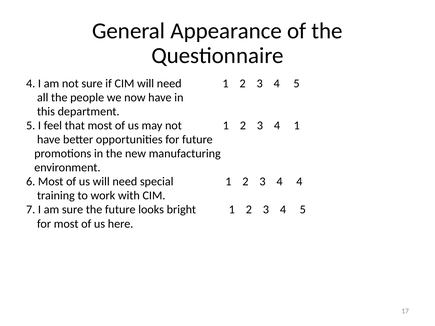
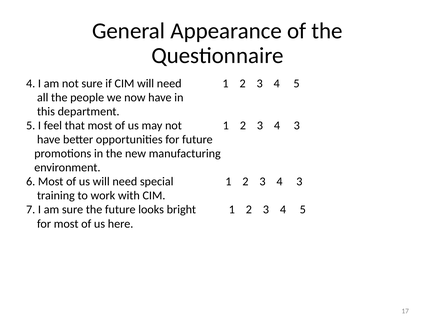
1: 1 -> 3 (297, 126)
4: 4 -> 3 (299, 182)
